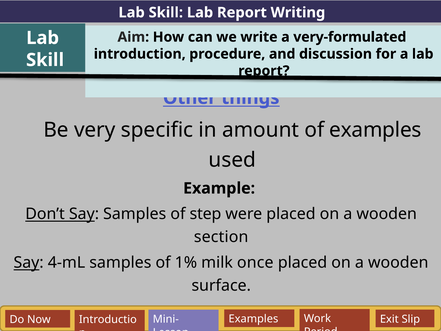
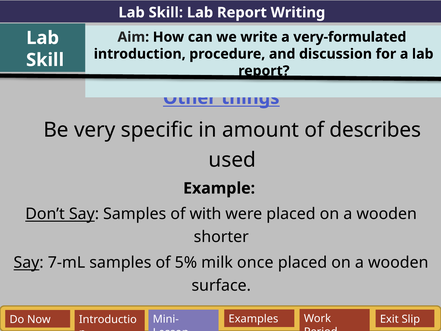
of examples: examples -> describes (375, 130)
step: step -> with (205, 214)
section: section -> shorter (221, 237)
4-mL: 4-mL -> 7-mL (66, 262)
1%: 1% -> 5% (186, 262)
